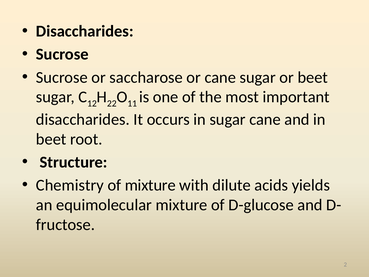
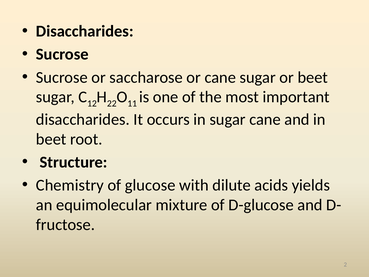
of mixture: mixture -> glucose (150, 185)
